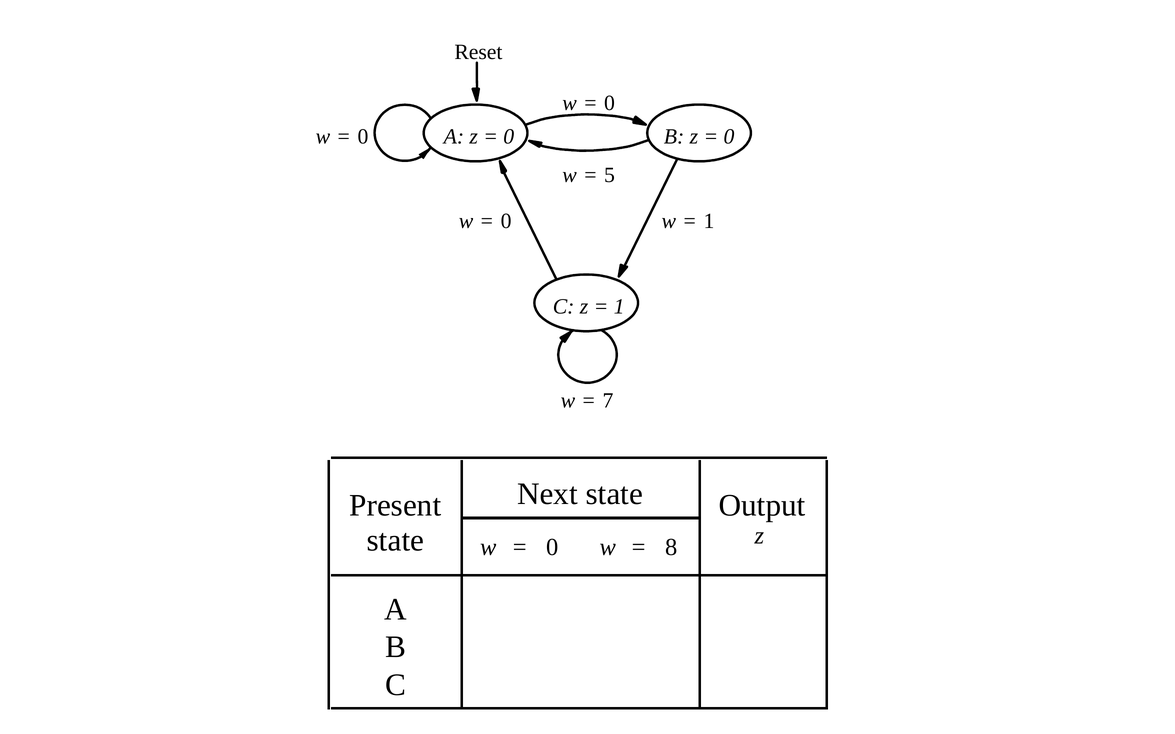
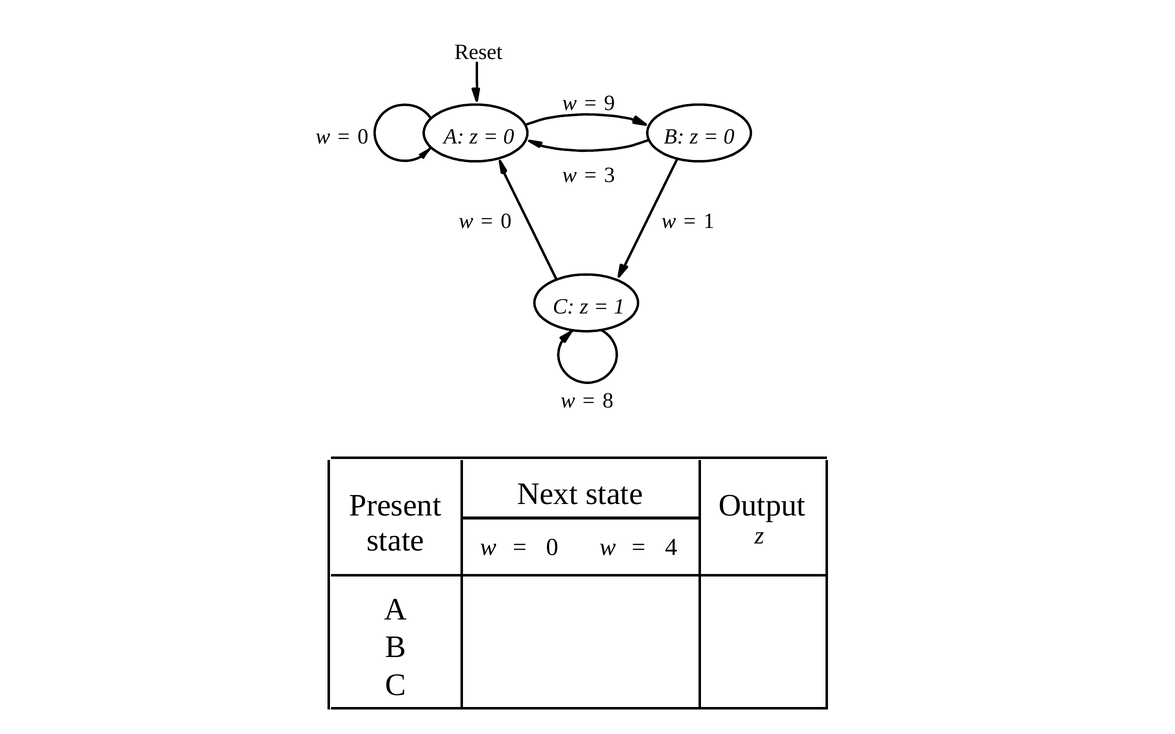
0: 0 -> 9 (610, 103)
5: 5 -> 3 (610, 175)
7: 7 -> 8 (608, 401)
8: 8 -> 4 (671, 547)
